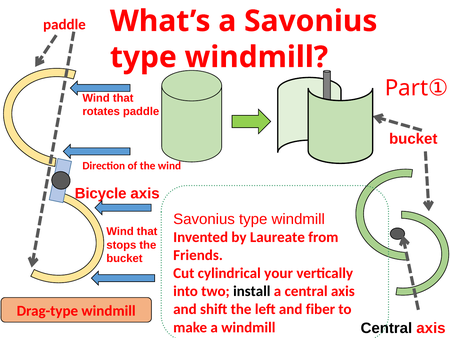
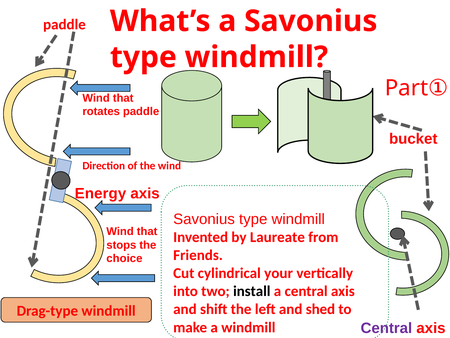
Bicycle: Bicycle -> Energy (100, 193)
bucket: bucket -> choice (124, 258)
fiber: fiber -> shed (320, 309)
Central colour: black -> purple (386, 328)
